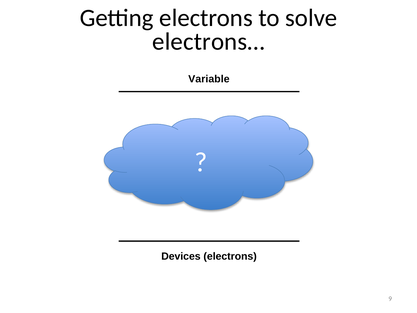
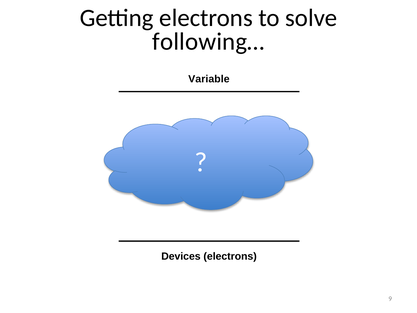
electrons…: electrons… -> following… (208, 42)
